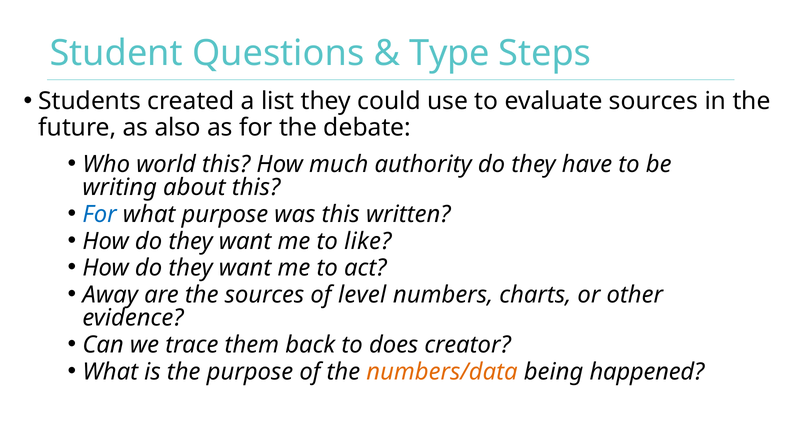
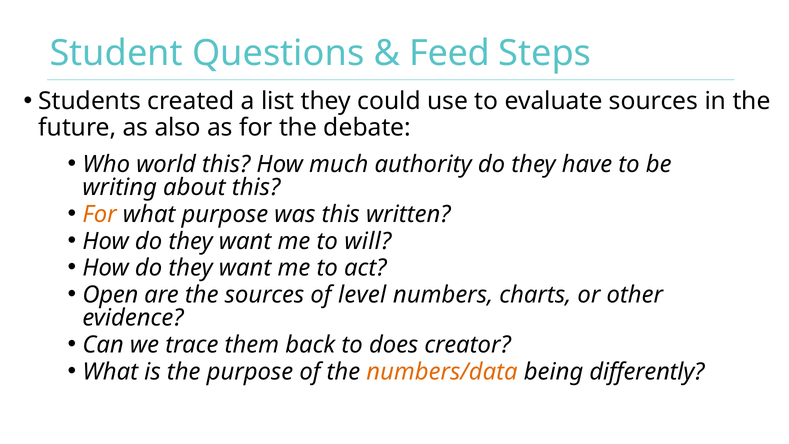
Type: Type -> Feed (449, 53)
For colour: blue -> orange (100, 214)
like: like -> will (368, 241)
Away: Away -> Open (110, 295)
happened: happened -> differently (647, 372)
